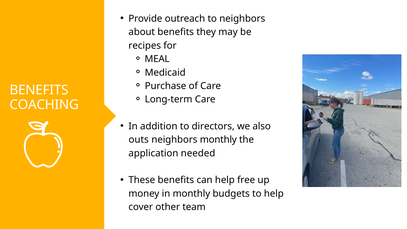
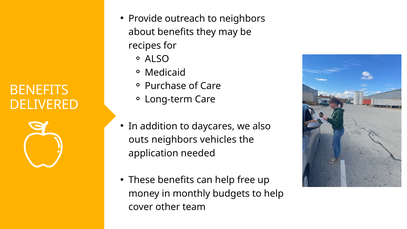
MEAL: MEAL -> ALSO (157, 59)
COACHING: COACHING -> DELIVERED (44, 105)
directors: directors -> daycares (213, 126)
neighbors monthly: monthly -> vehicles (218, 140)
